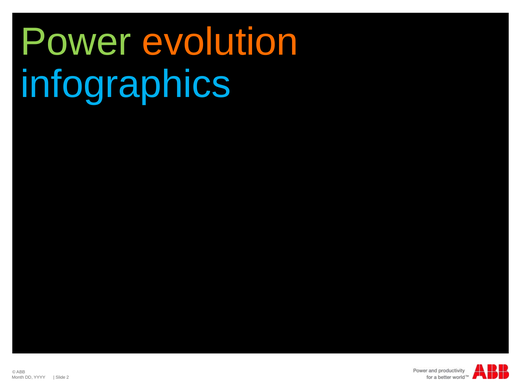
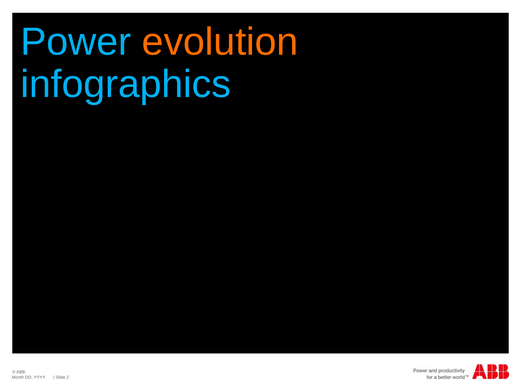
Power colour: light green -> light blue (76, 42)
